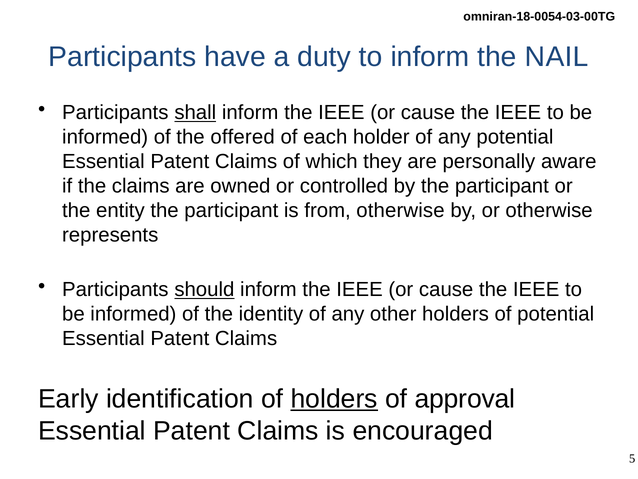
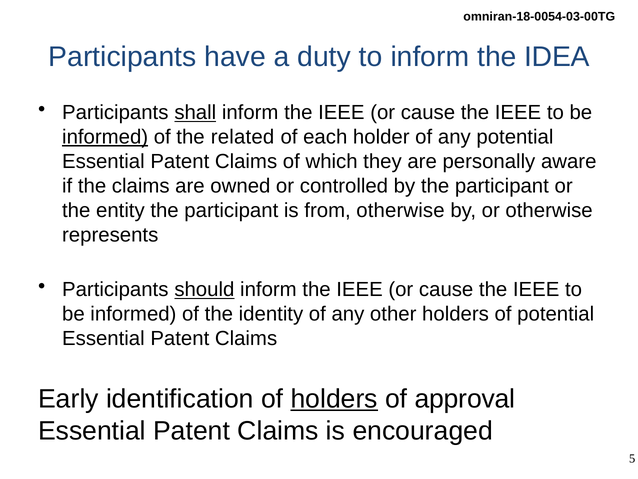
NAIL: NAIL -> IDEA (557, 57)
informed underline: none -> present (105, 137)
offered: offered -> related (243, 137)
